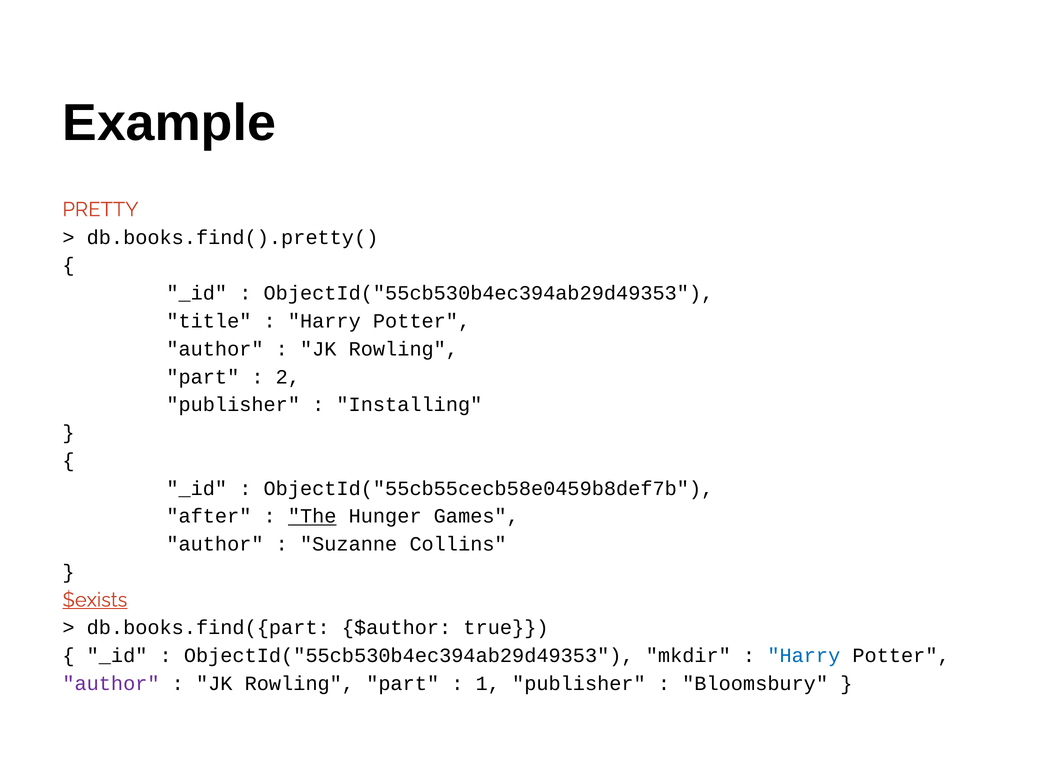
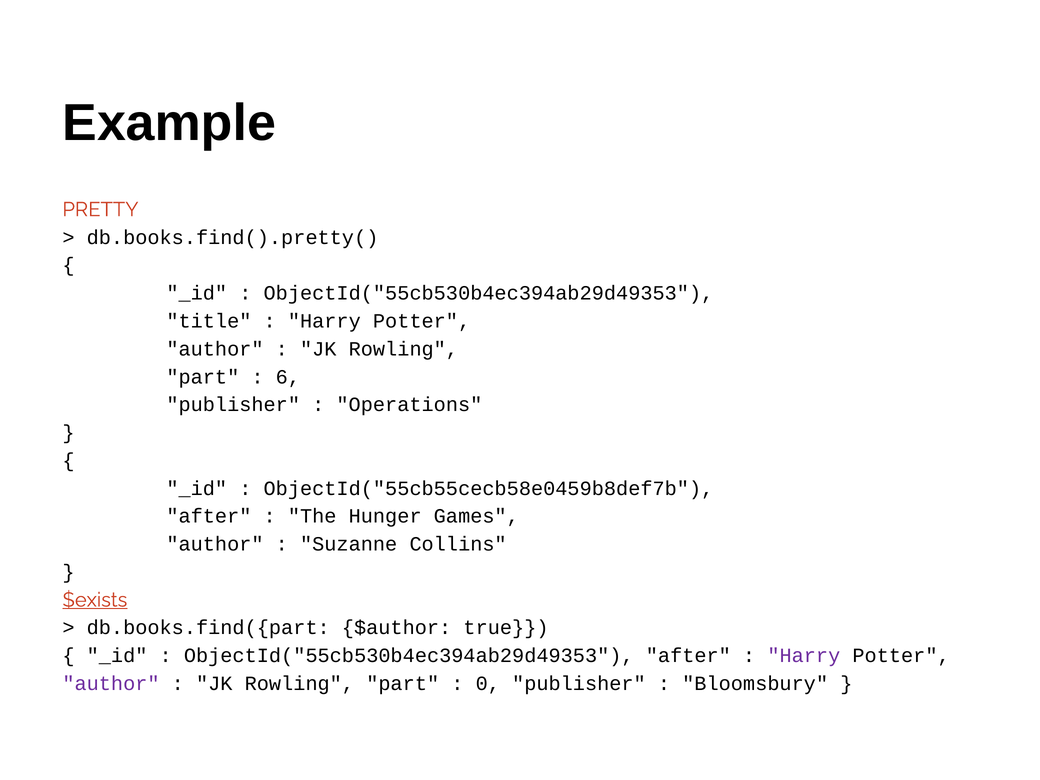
2: 2 -> 6 (288, 377)
Installing: Installing -> Operations (409, 405)
The underline: present -> none (312, 516)
ObjectId("55cb530b4ec394ab29d49353 mkdir: mkdir -> after (688, 656)
Harry colour: blue -> purple (804, 656)
1: 1 -> 0 (488, 684)
